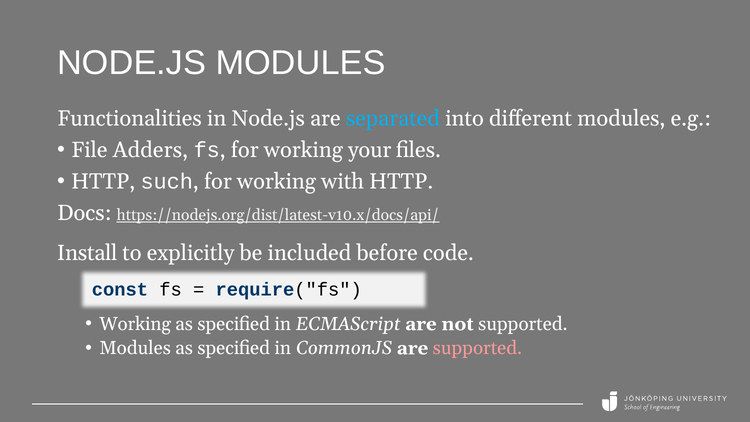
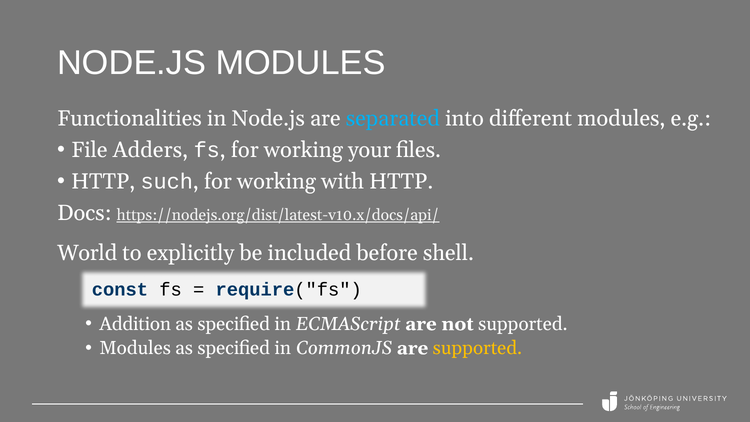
Install: Install -> World (87, 253)
code: code -> shell (448, 253)
Working: Working -> Addition (135, 324)
supported colour: pink -> yellow (477, 348)
